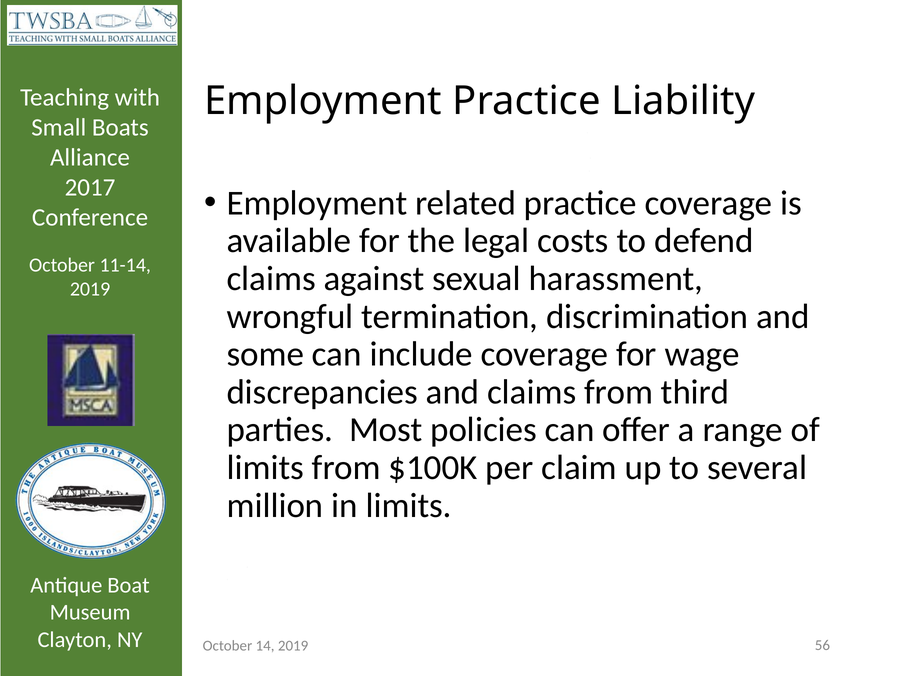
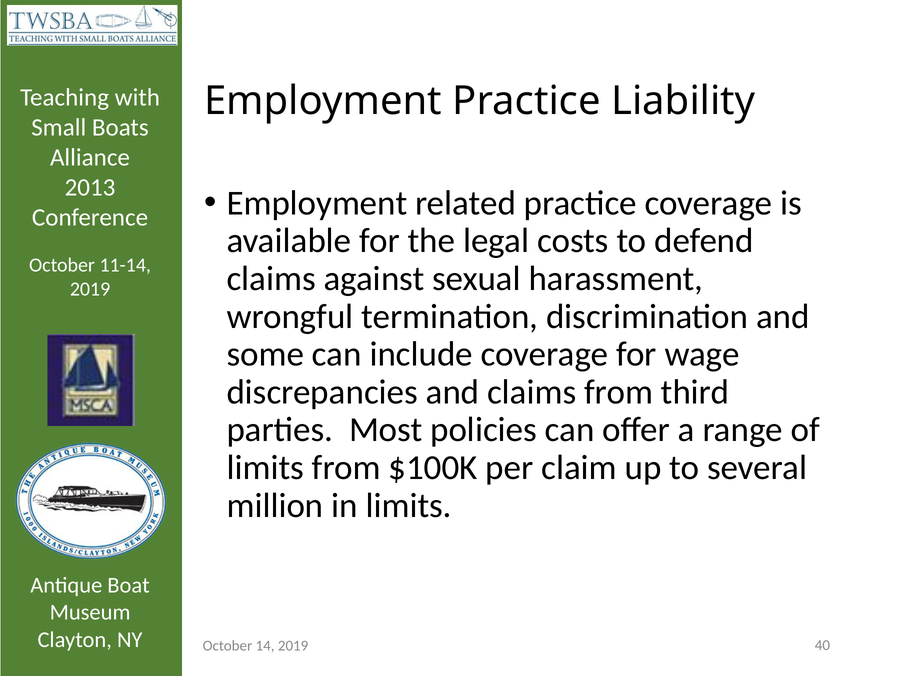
2017: 2017 -> 2013 (90, 188)
56: 56 -> 40 (822, 645)
